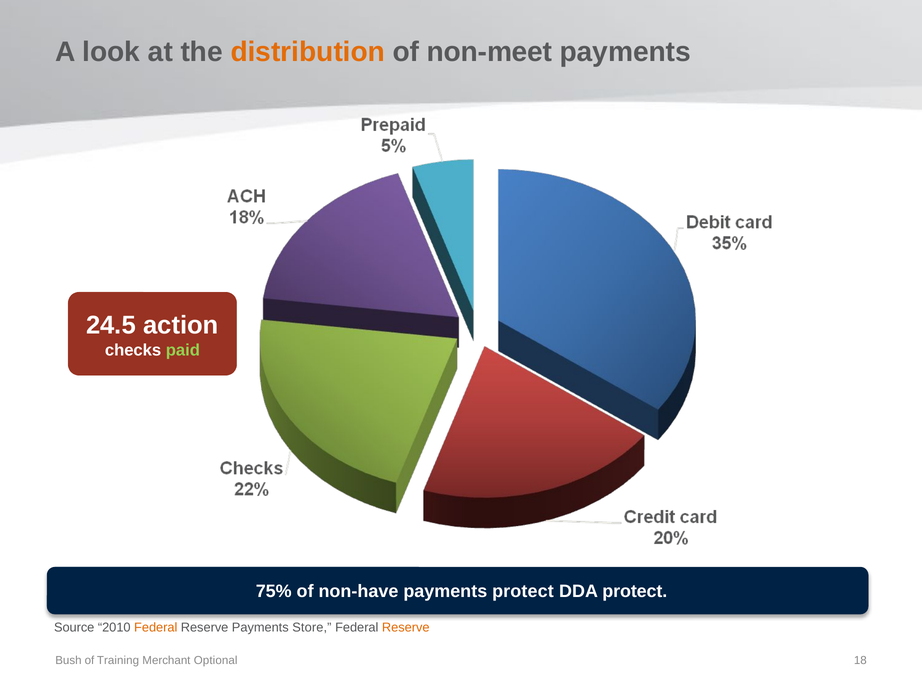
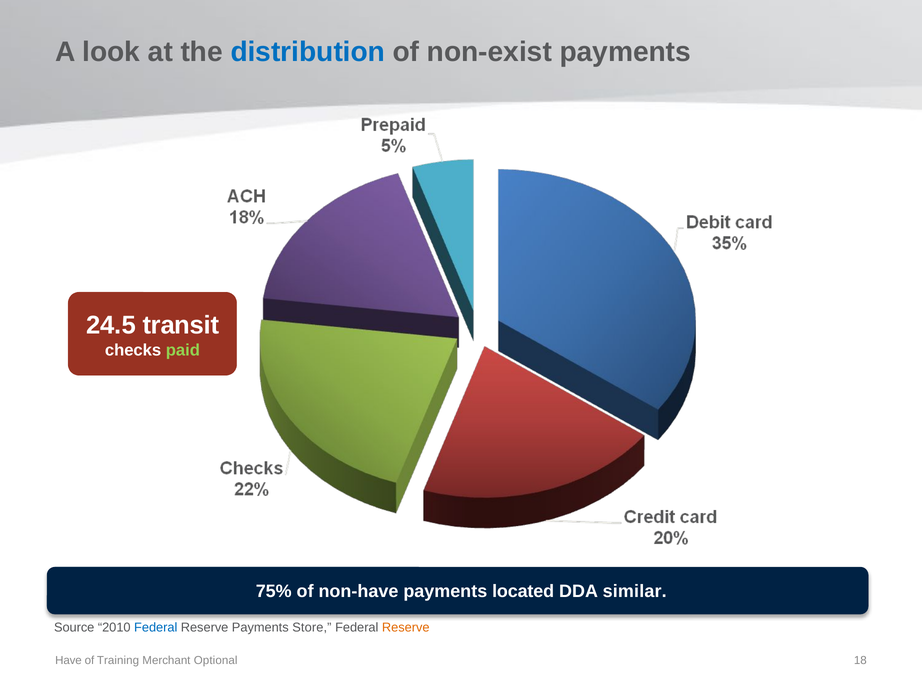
distribution colour: orange -> blue (308, 52)
non-meet: non-meet -> non-exist (489, 52)
action: action -> transit (181, 325)
payments protect: protect -> located (523, 591)
DDA protect: protect -> similar (635, 591)
Federal colour: orange -> blue (156, 627)
Bush: Bush -> Have (68, 660)
